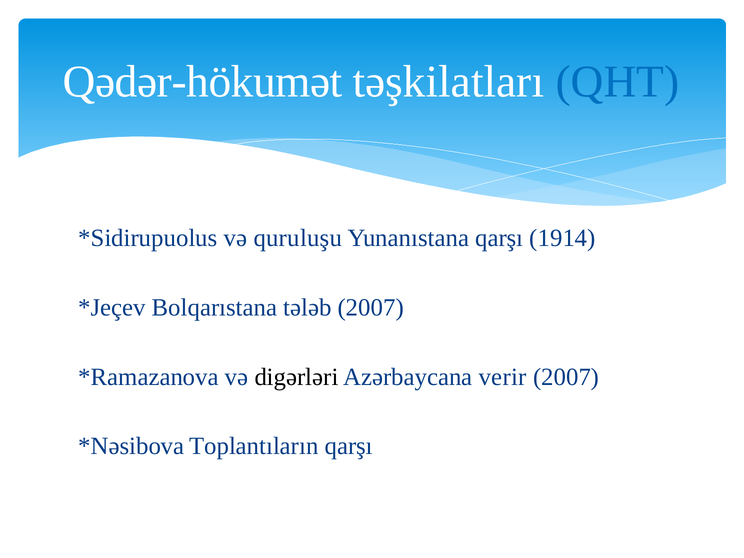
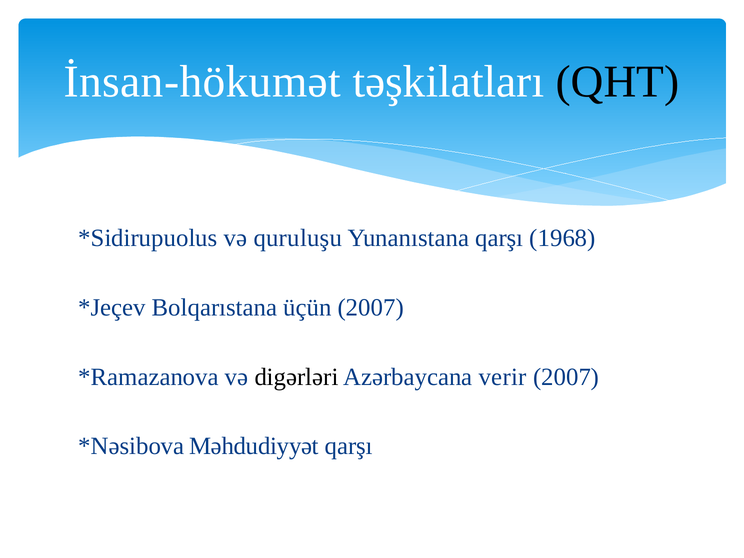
Qədər-hökumət: Qədər-hökumət -> İnsan-hökumət (202, 82)
QHT colour: blue -> black (617, 82)
1914: 1914 -> 1968 (563, 238)
tələb: tələb -> üçün (307, 307)
Toplantıların: Toplantıların -> Məhdudiyyət (254, 446)
